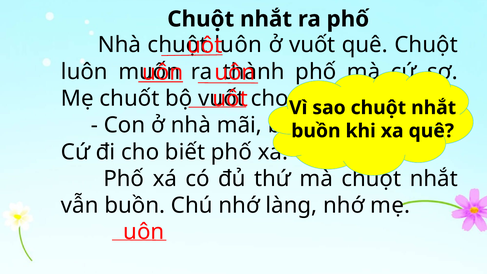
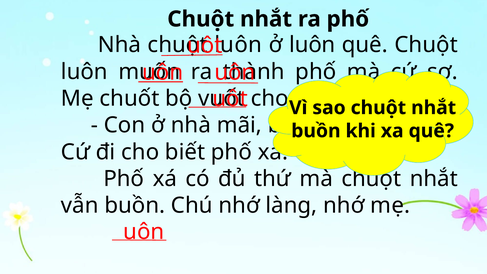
ở vuốt: vuốt -> luôn (312, 45)
